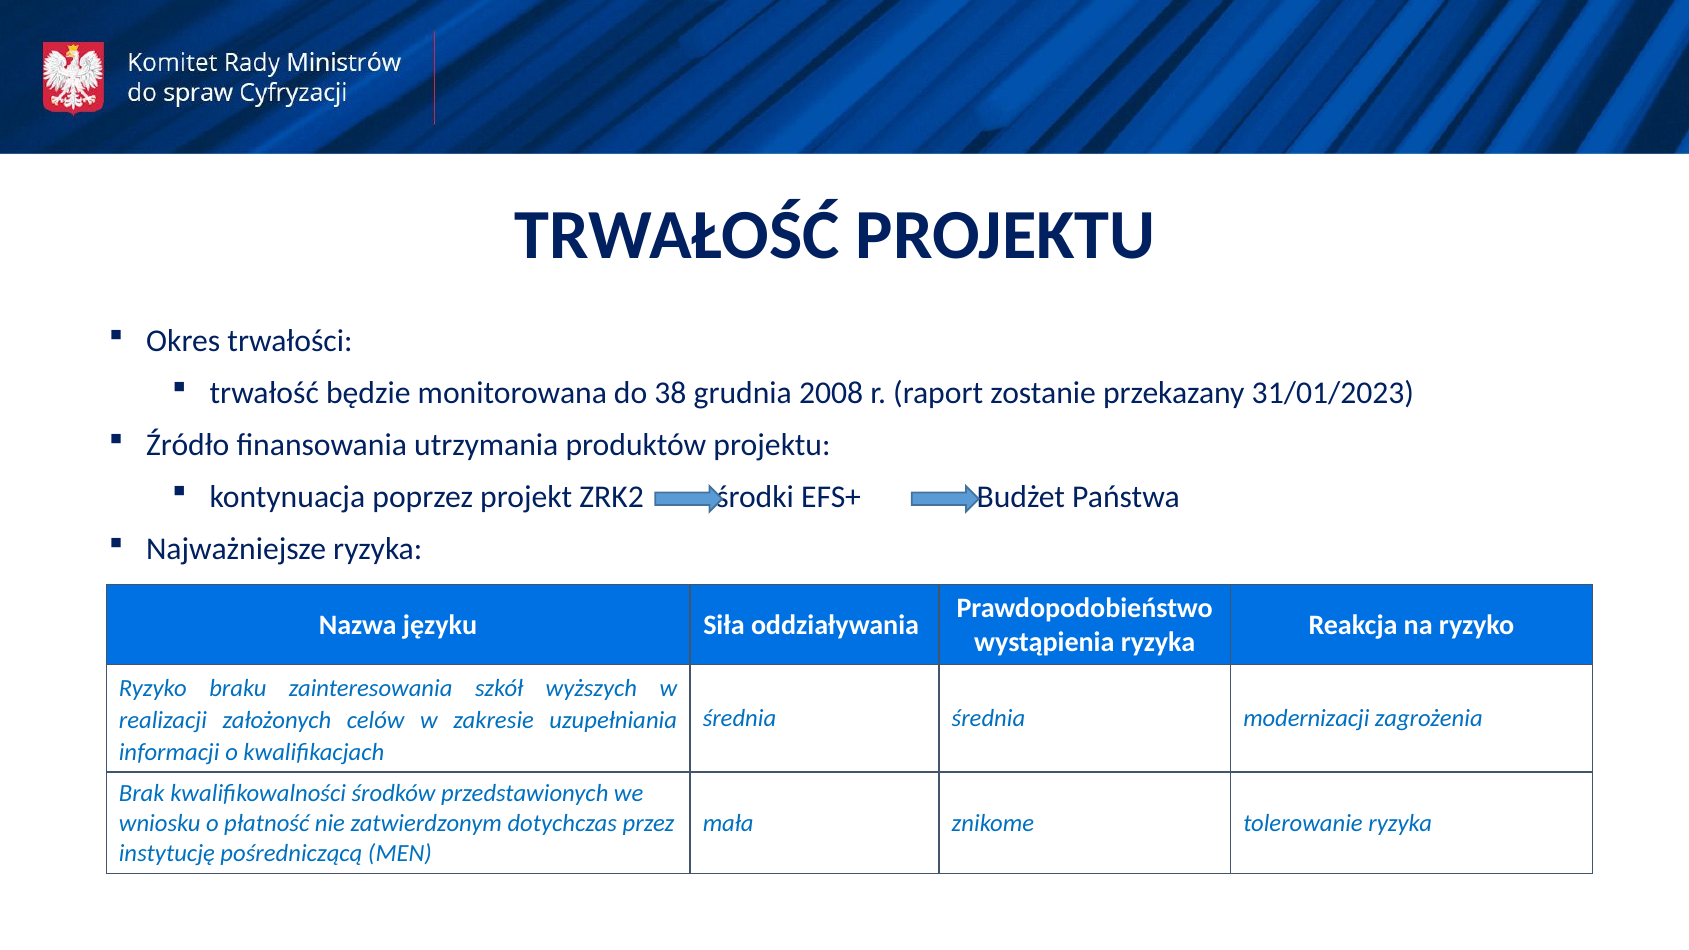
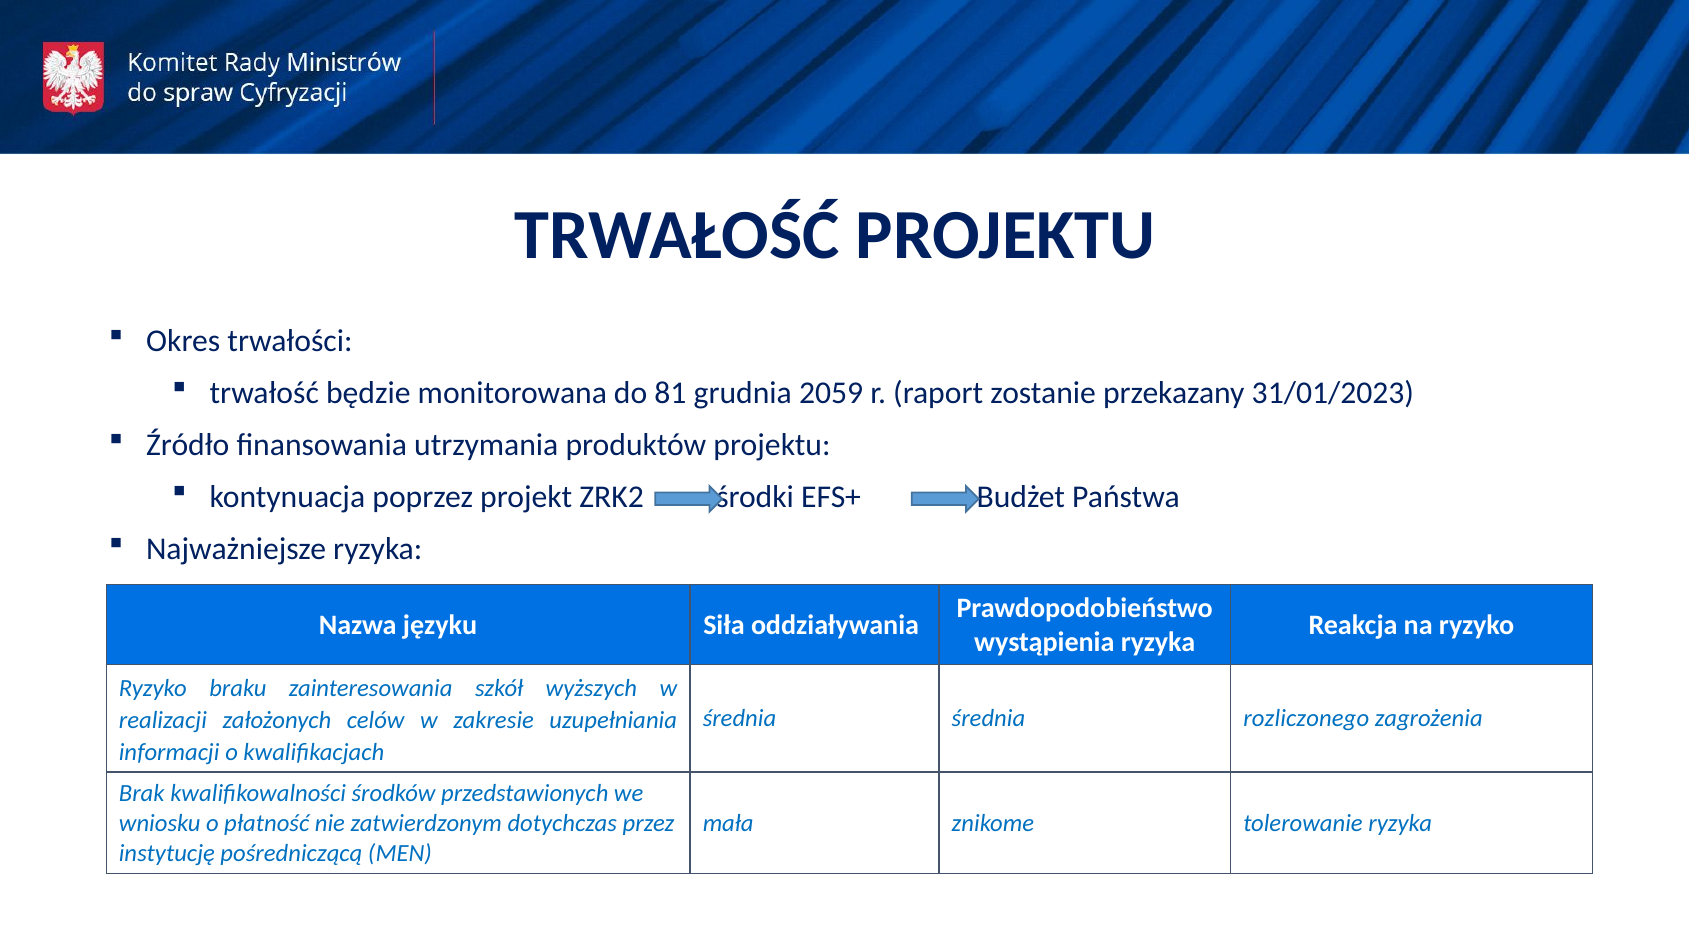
38: 38 -> 81 (670, 393)
2008: 2008 -> 2059 (831, 393)
modernizacji: modernizacji -> rozliczonego (1306, 719)
